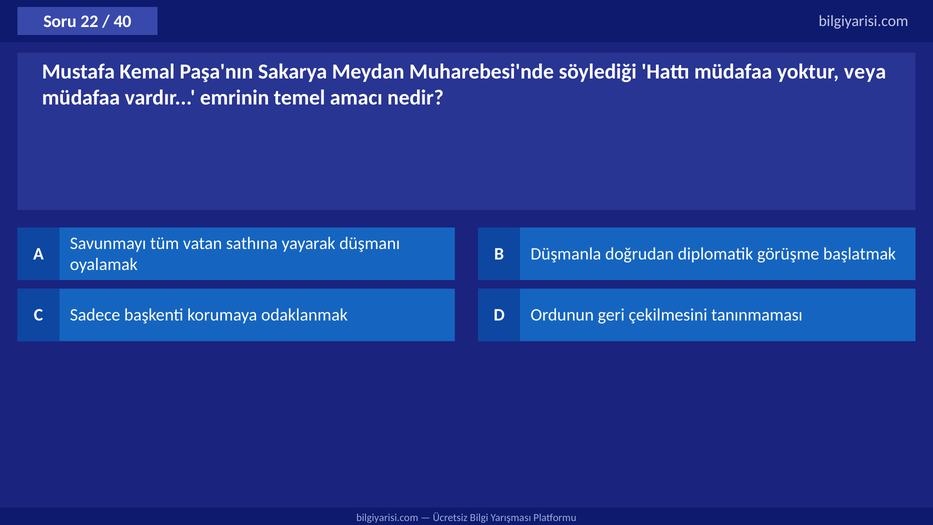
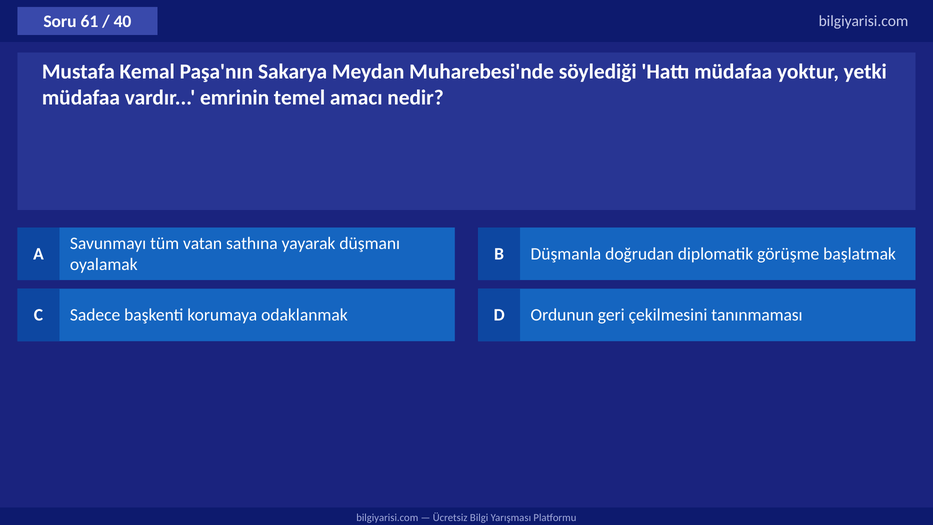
22: 22 -> 61 (89, 21)
veya: veya -> yetki (865, 72)
